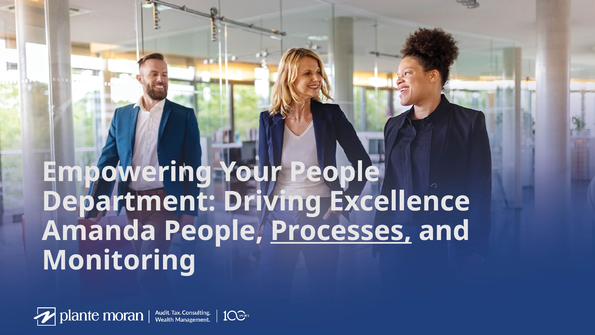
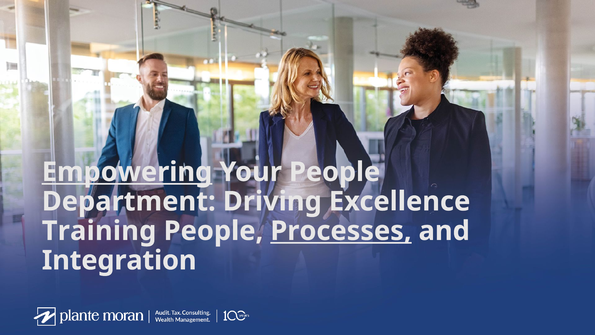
Empowering underline: none -> present (127, 172)
Amanda: Amanda -> Training (99, 231)
Monitoring: Monitoring -> Integration (119, 260)
